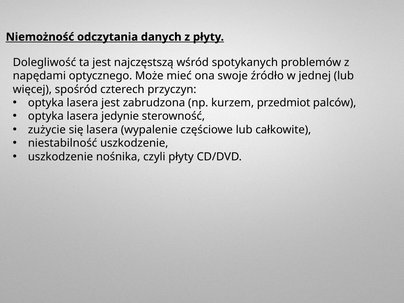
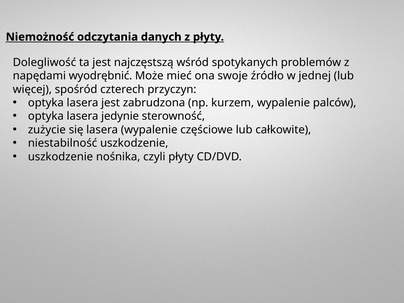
optycznego: optycznego -> wyodrębnić (101, 76)
kurzem przedmiot: przedmiot -> wypalenie (283, 103)
